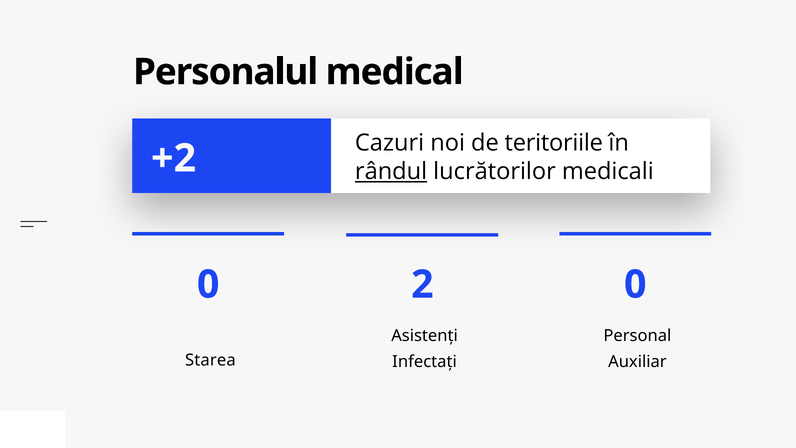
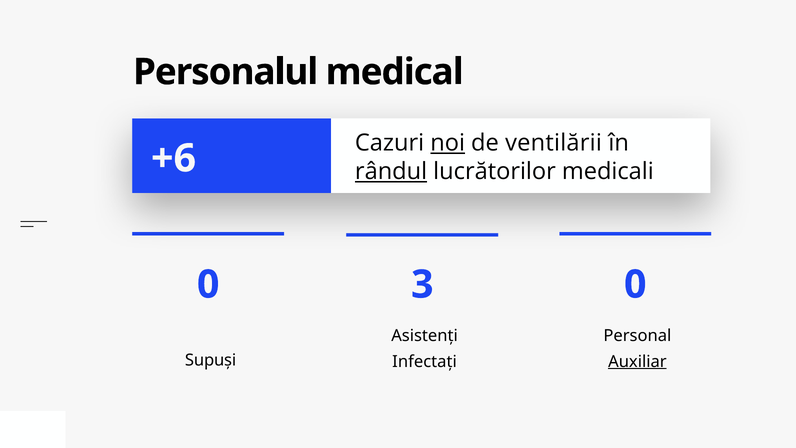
noi underline: none -> present (448, 143)
teritoriile: teritoriile -> ventilării (554, 143)
+2: +2 -> +6 (174, 158)
2: 2 -> 3 (422, 284)
Starea: Starea -> Supuși (211, 360)
Auxiliar underline: none -> present (637, 361)
